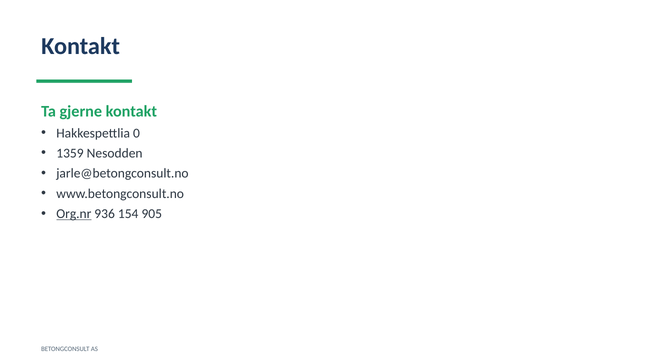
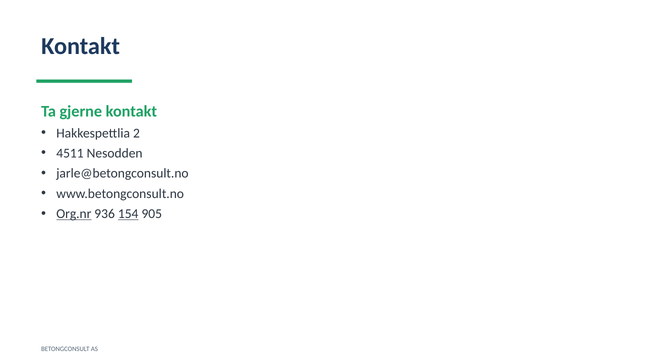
0: 0 -> 2 (136, 133)
1359: 1359 -> 4511 (70, 153)
154 underline: none -> present (128, 214)
